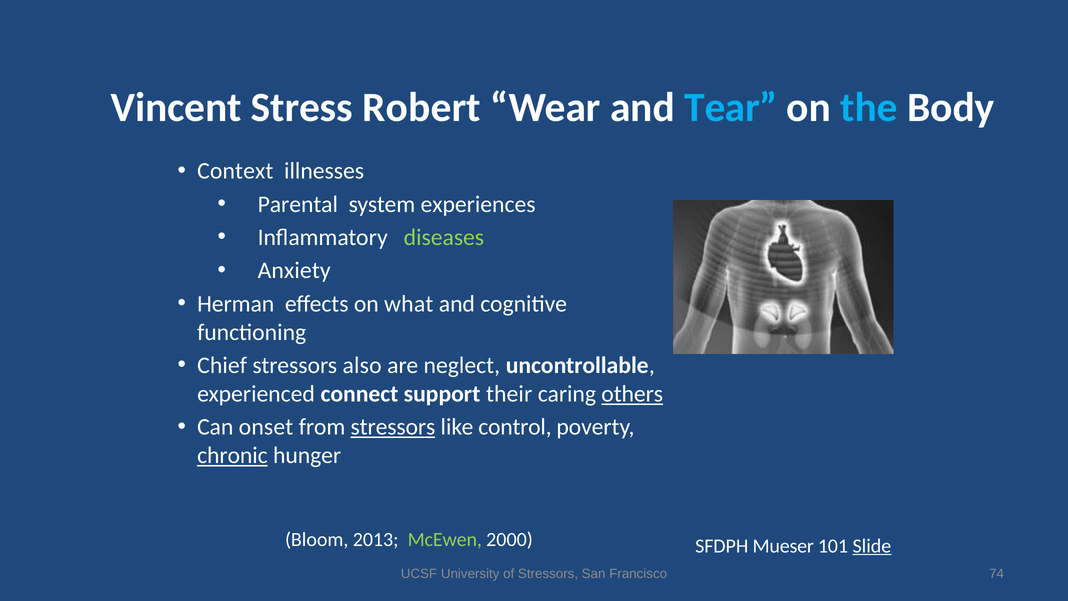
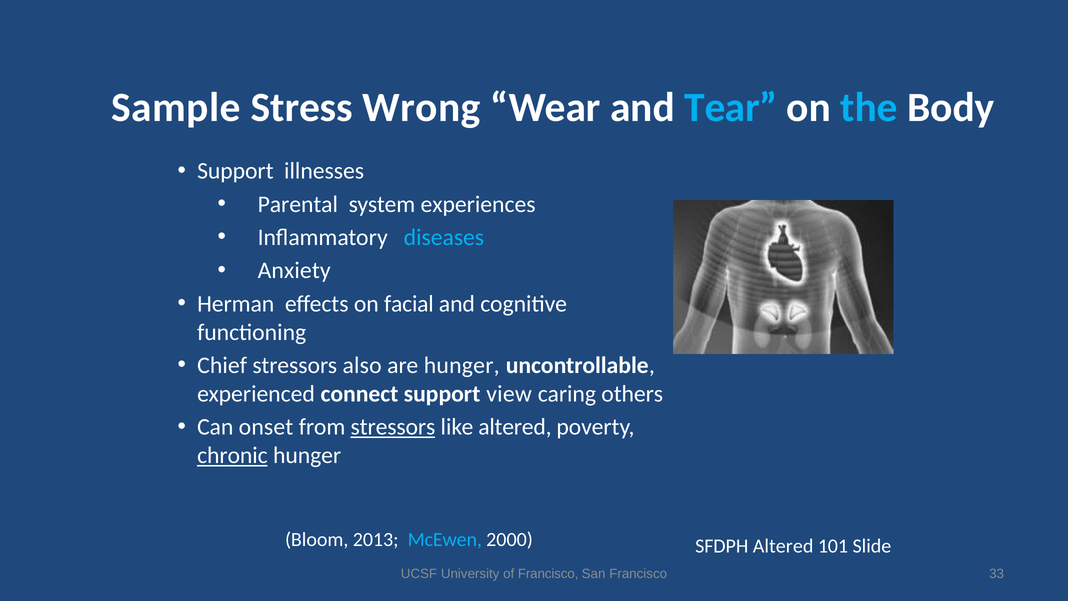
Vincent: Vincent -> Sample (176, 107)
Robert: Robert -> Wrong (421, 107)
Context: Context -> Support (235, 171)
diseases colour: light green -> light blue (444, 237)
what: what -> facial (409, 304)
are neglect: neglect -> hunger (462, 365)
their: their -> view (509, 394)
others underline: present -> none (632, 394)
like control: control -> altered (515, 427)
McEwen colour: light green -> light blue (445, 539)
SFDPH Mueser: Mueser -> Altered (783, 546)
Slide underline: present -> none (872, 546)
of Stressors: Stressors -> Francisco (548, 574)
74: 74 -> 33 (997, 574)
